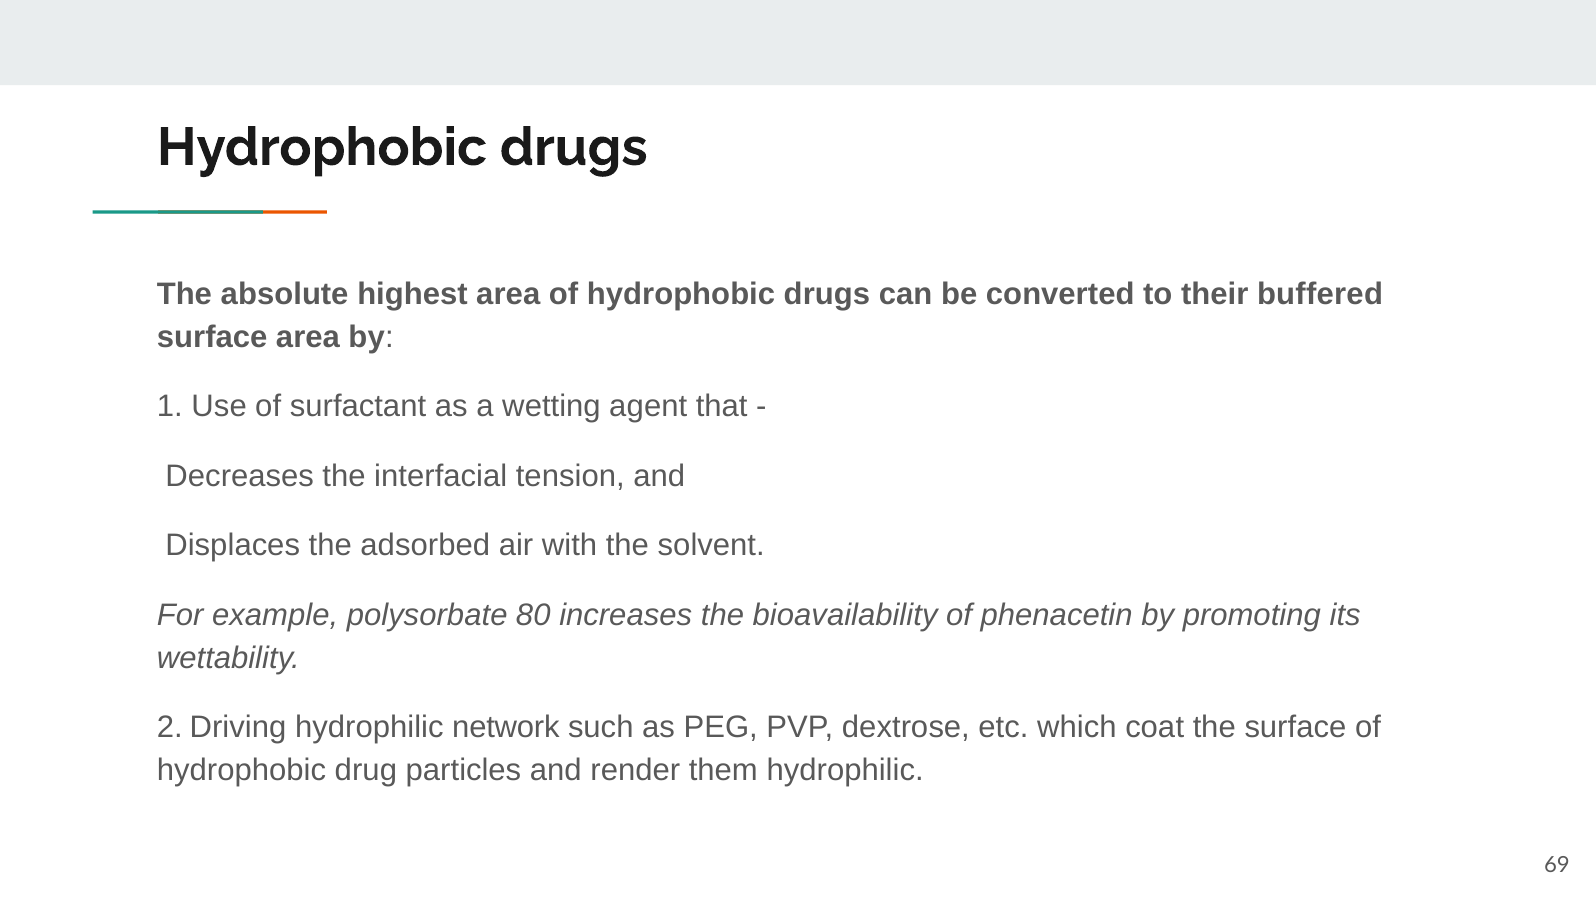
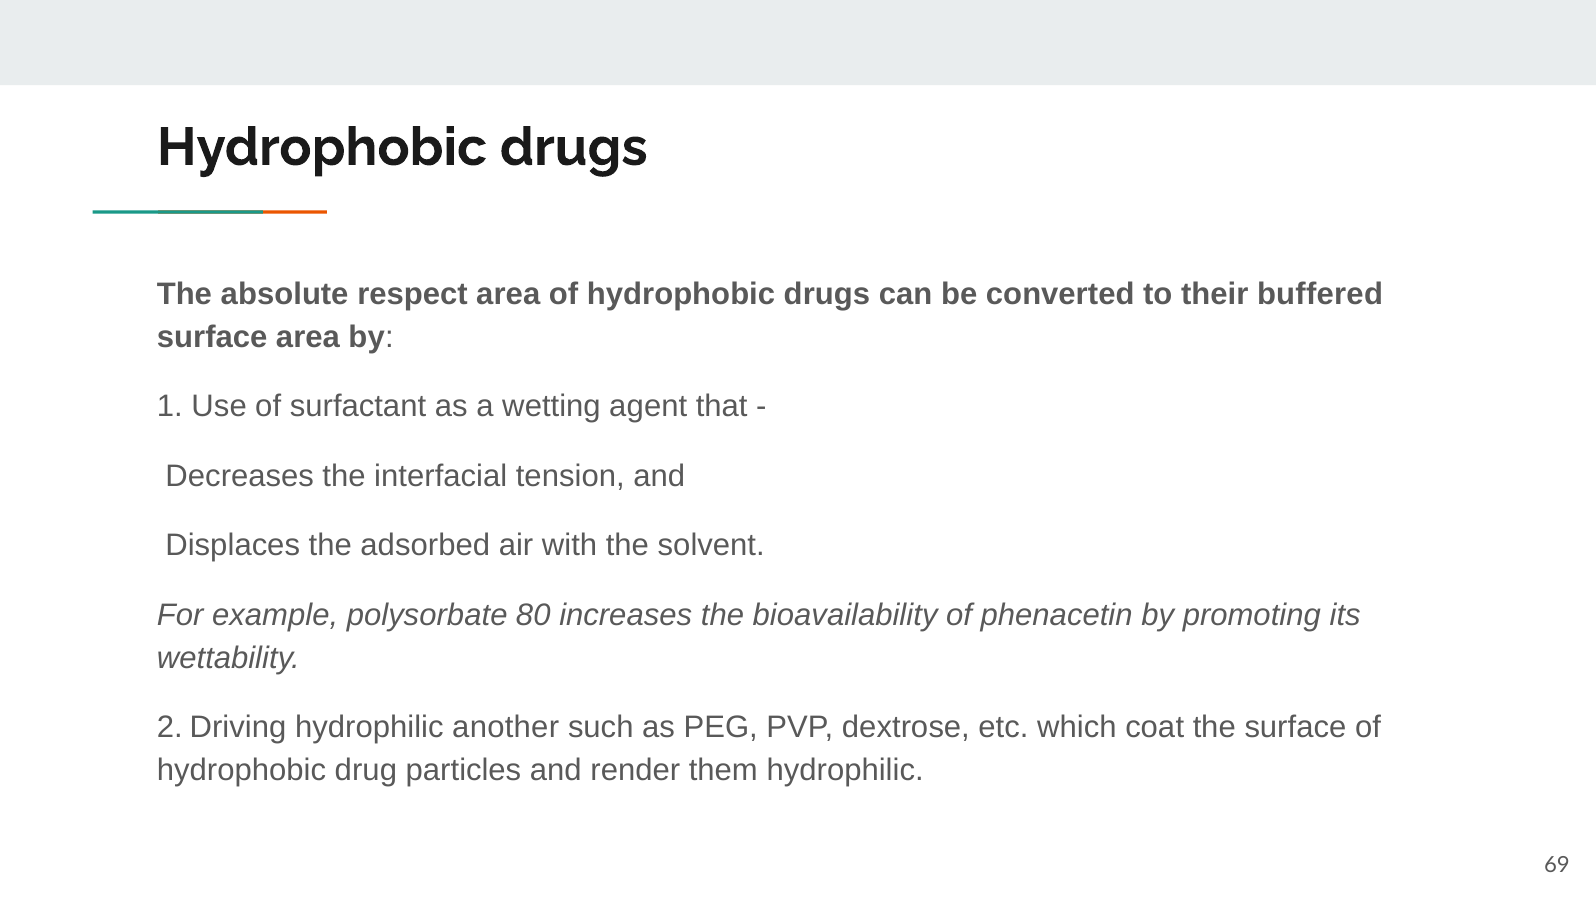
highest: highest -> respect (413, 294)
network: network -> another (506, 727)
